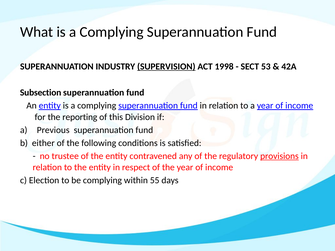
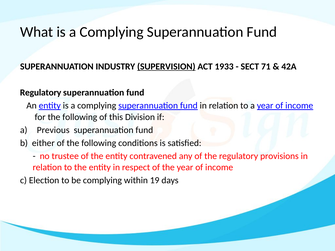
1998: 1998 -> 1933 (224, 67)
53: 53 -> 71 (266, 67)
Subsection: Subsection -> Regulatory (41, 93)
for the reporting: reporting -> following (80, 117)
provisions underline: present -> none (279, 156)
55: 55 -> 19 (155, 180)
